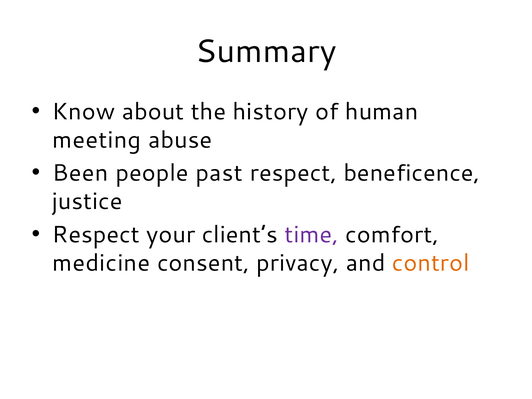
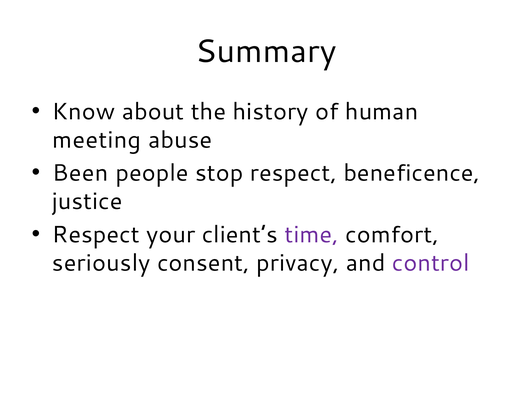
past: past -> stop (219, 173)
medicine: medicine -> seriously (101, 263)
control colour: orange -> purple (431, 263)
